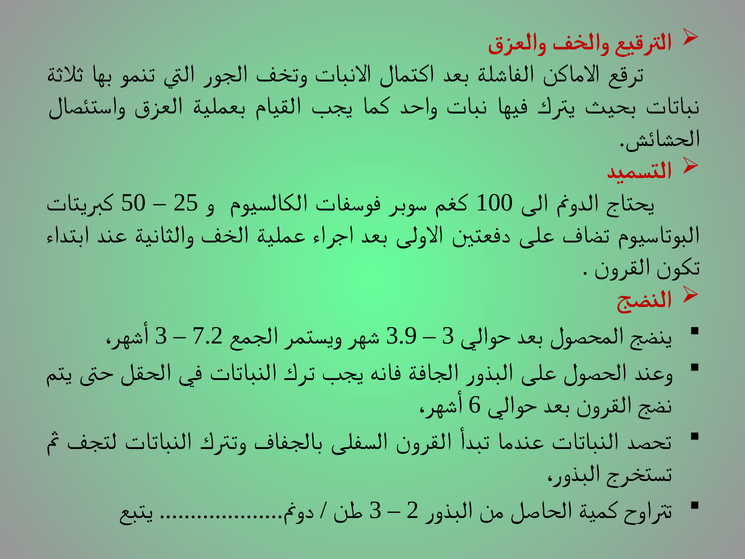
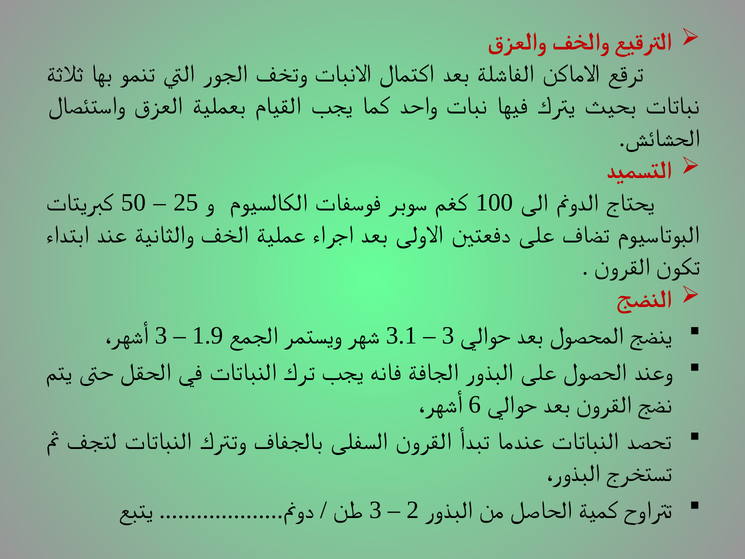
7.2: 7.2 -> 1.9 (208, 335)
3.9: 3.9 -> 3.1 (401, 335)
